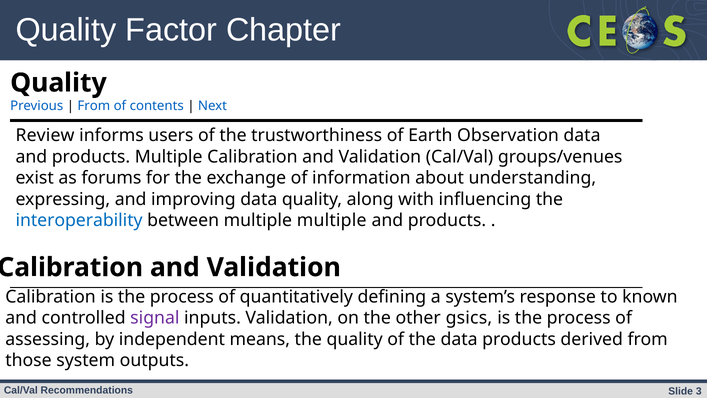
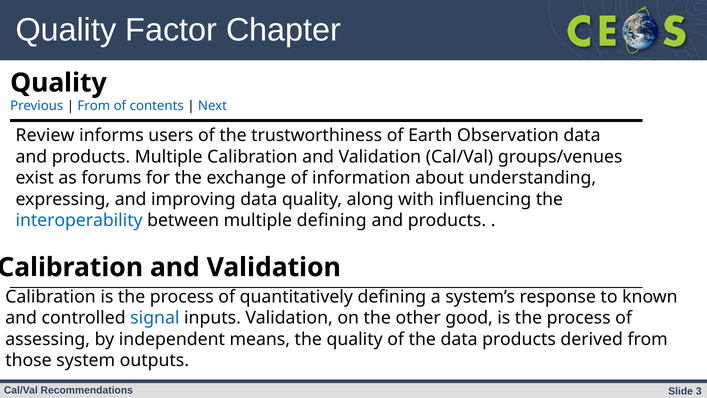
multiple multiple: multiple -> defining (332, 220)
signal colour: purple -> blue (155, 318)
gsics: gsics -> good (469, 318)
